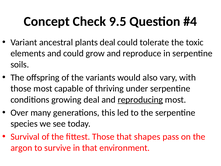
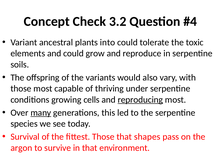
9.5: 9.5 -> 3.2 (118, 21)
plants deal: deal -> into (108, 42)
growing deal: deal -> cells (92, 99)
many underline: none -> present (41, 113)
